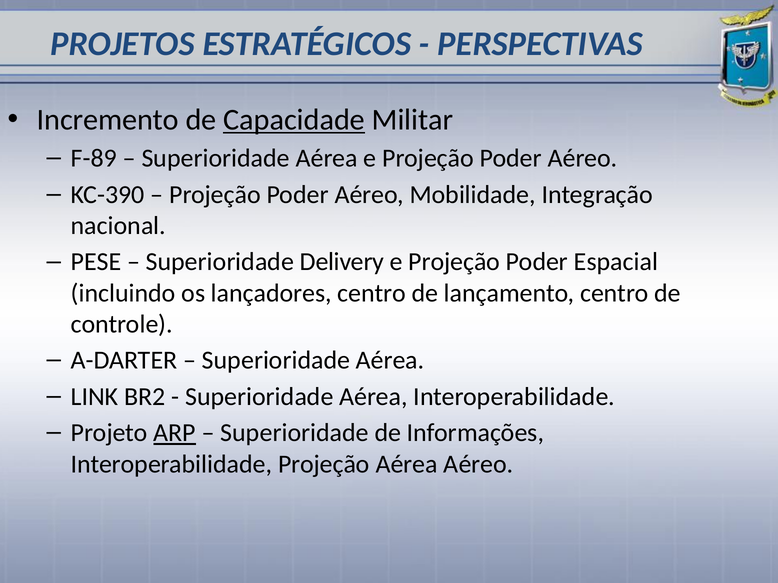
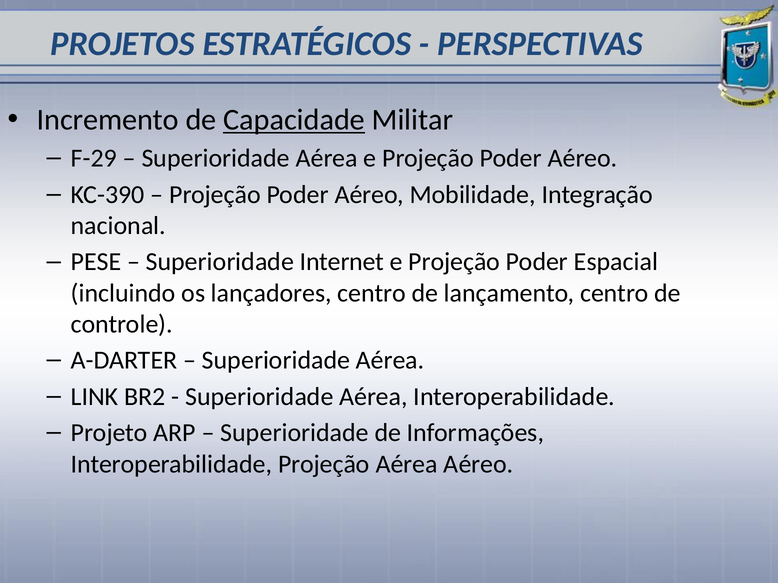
F-89: F-89 -> F-29 (94, 158)
Delivery: Delivery -> Internet (342, 262)
ARP underline: present -> none (175, 433)
